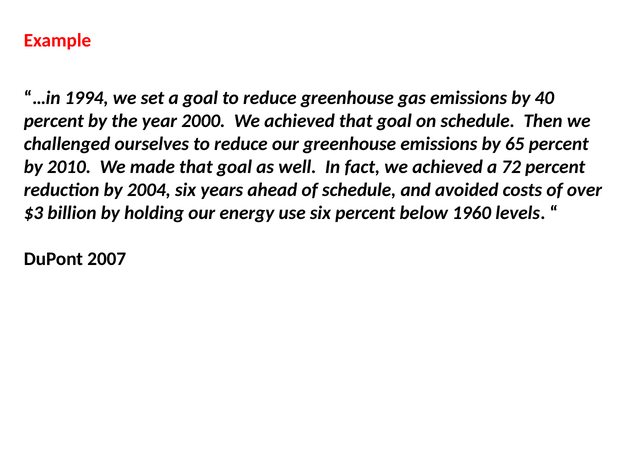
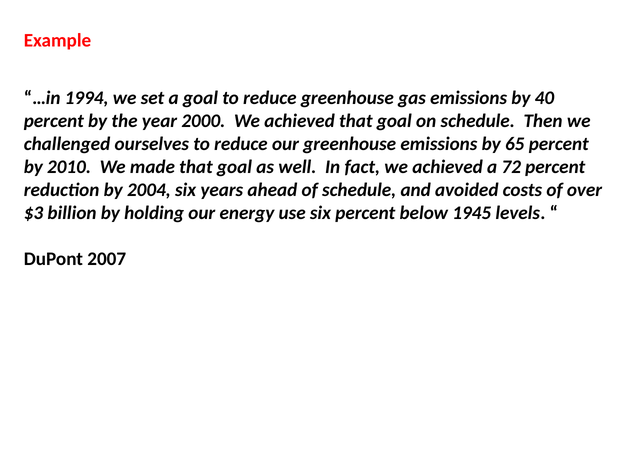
1960: 1960 -> 1945 (472, 213)
